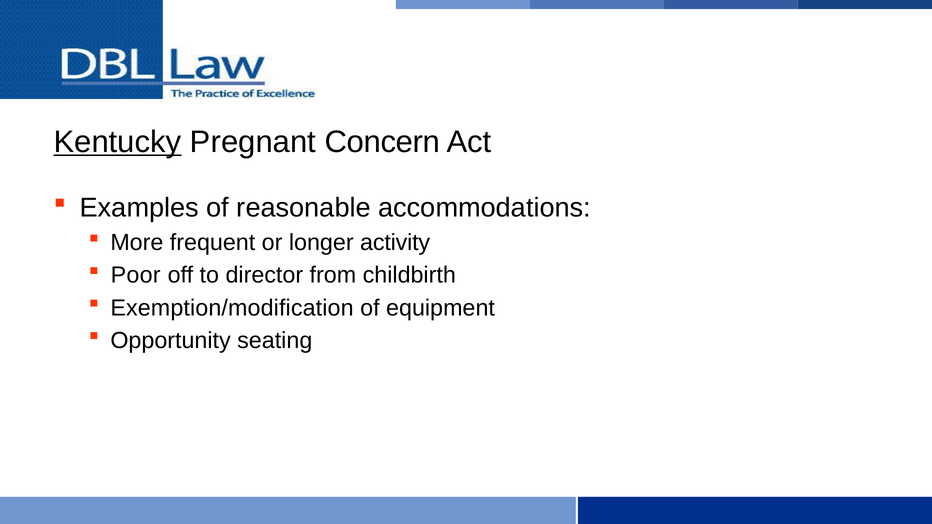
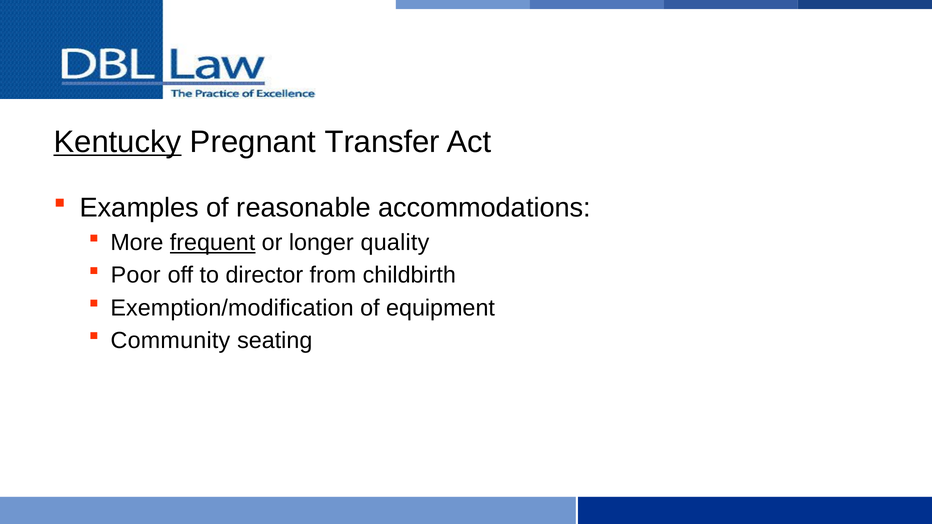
Concern: Concern -> Transfer (382, 142)
frequent underline: none -> present (213, 243)
activity: activity -> quality (395, 243)
Opportunity: Opportunity -> Community (170, 341)
